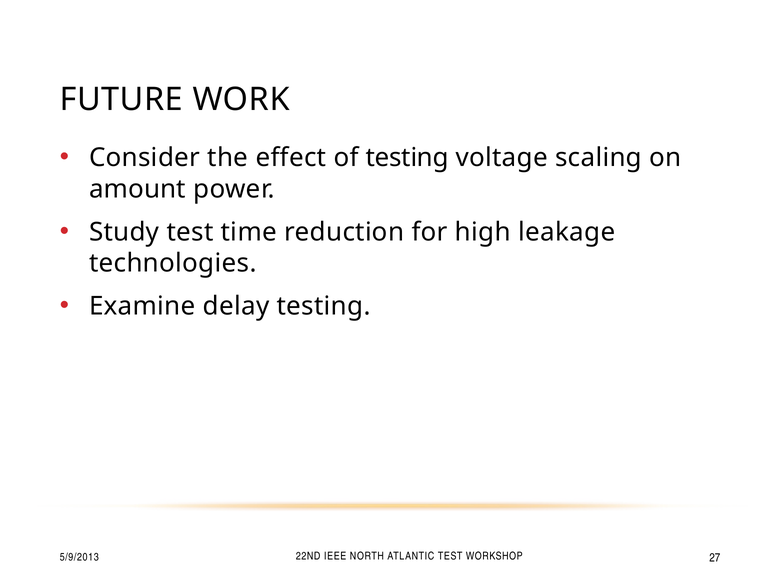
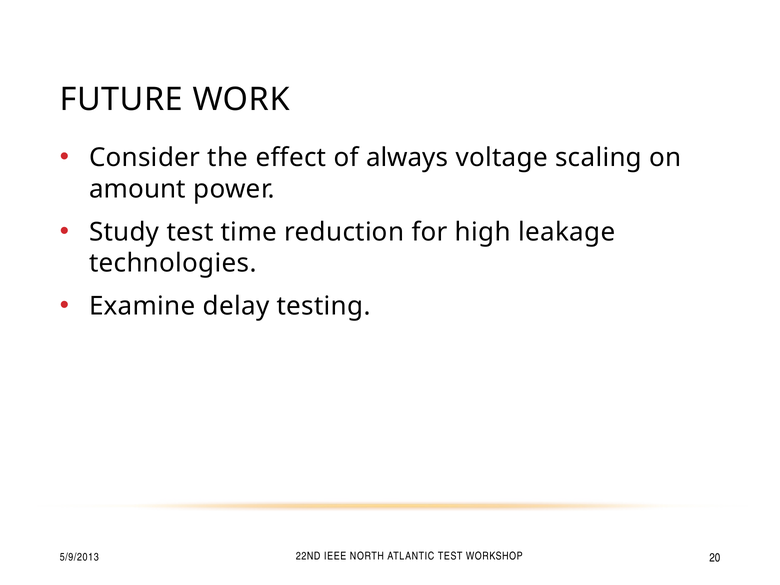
of testing: testing -> always (407, 158)
27: 27 -> 20 (715, 558)
